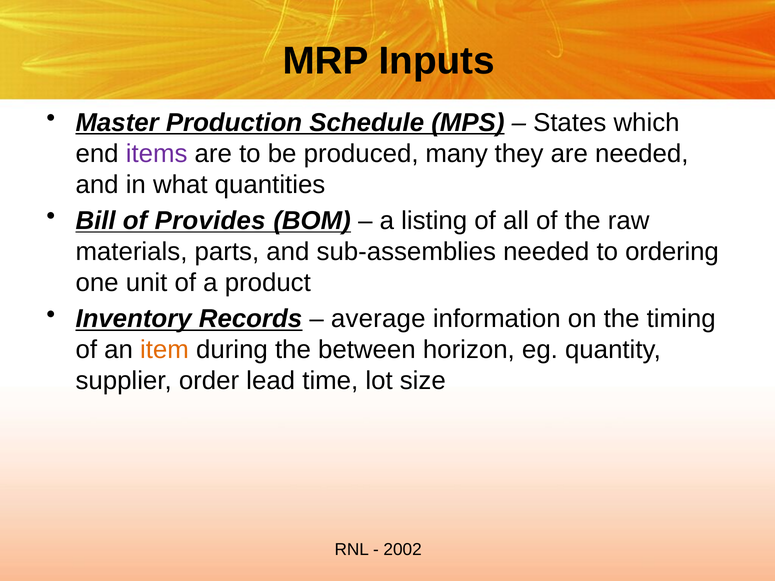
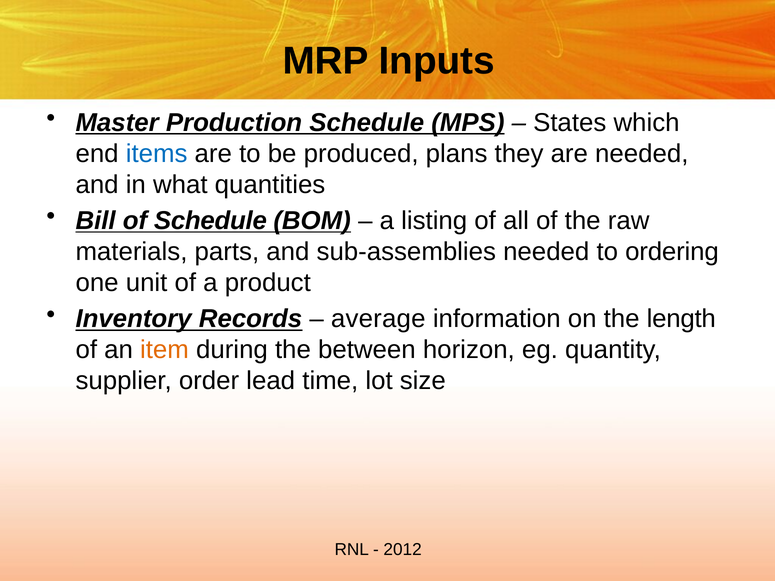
items colour: purple -> blue (157, 154)
many: many -> plans (457, 154)
of Provides: Provides -> Schedule (210, 221)
timing: timing -> length (681, 319)
2002: 2002 -> 2012 (403, 550)
